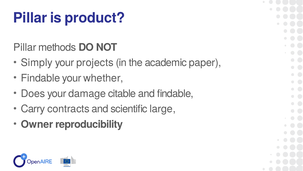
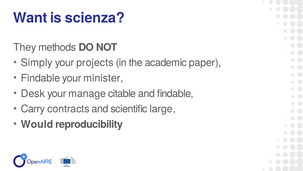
Pillar: Pillar -> Want (30, 18)
product: product -> scienza (95, 18)
Pillar: Pillar -> They (25, 47)
whether: whether -> minister (103, 78)
Does: Does -> Desk (33, 93)
damage: damage -> manage (87, 93)
Owner: Owner -> Would (37, 124)
